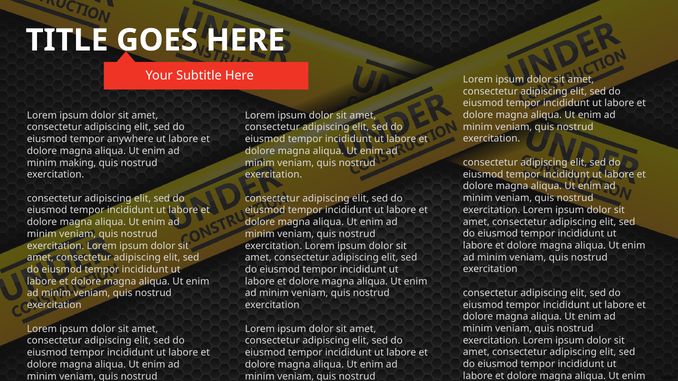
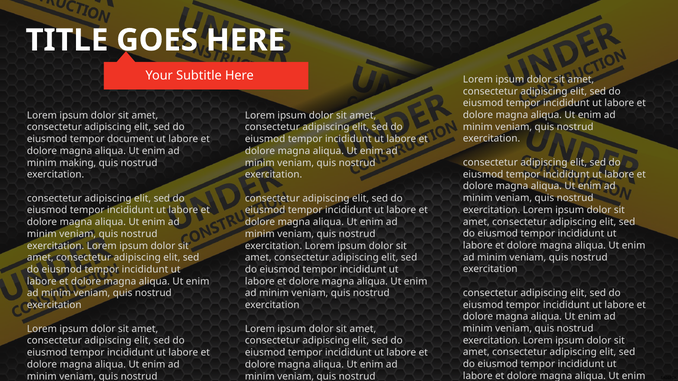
anywhere: anywhere -> document (130, 139)
